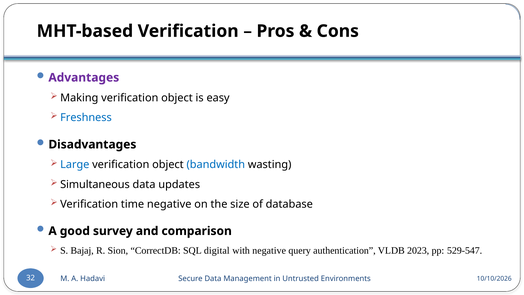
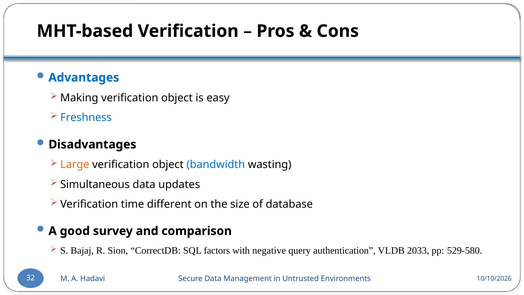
Advantages colour: purple -> blue (84, 78)
Large colour: blue -> orange (75, 165)
time negative: negative -> different (169, 204)
digital: digital -> factors (217, 250)
2023: 2023 -> 2033 (418, 250)
529-547: 529-547 -> 529-580 (465, 250)
